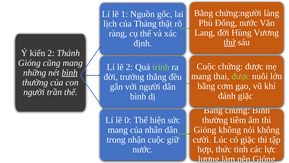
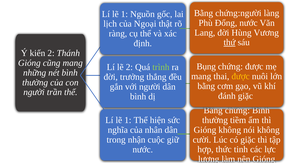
Tháng: Tháng -> Ngoại (145, 24)
Cuộc: Cuộc -> Bụng (206, 66)
bình underline: present -> none (70, 72)
được colour: light green -> yellow (241, 76)
0: 0 -> 1 (128, 120)
mang: mang -> nghĩa (118, 130)
